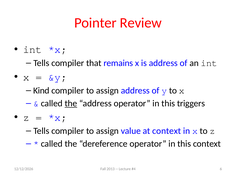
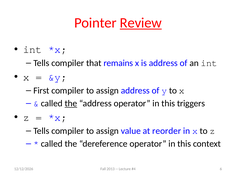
Review underline: none -> present (141, 23)
Kind: Kind -> First (41, 91)
at context: context -> reorder (167, 131)
